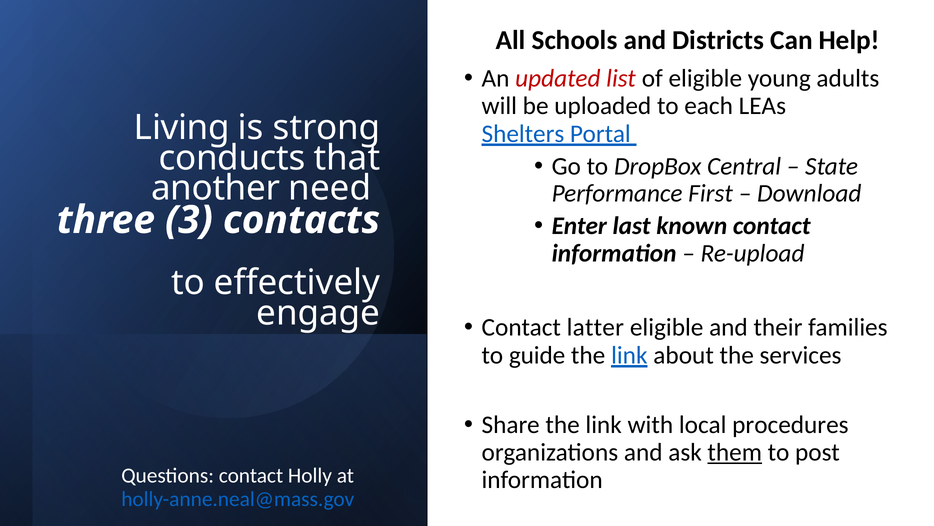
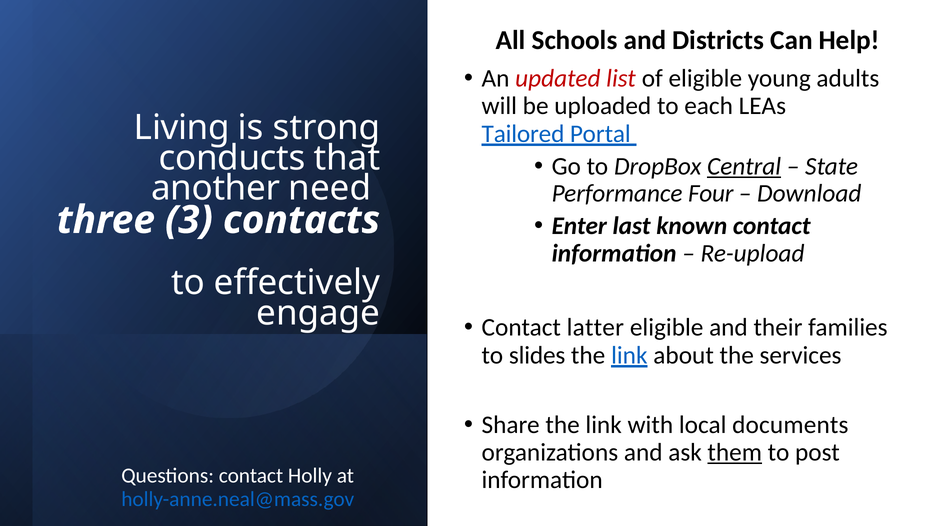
Shelters: Shelters -> Tailored (523, 134)
Central underline: none -> present (744, 166)
First: First -> Four (711, 193)
guide: guide -> slides (537, 355)
procedures: procedures -> documents (790, 424)
